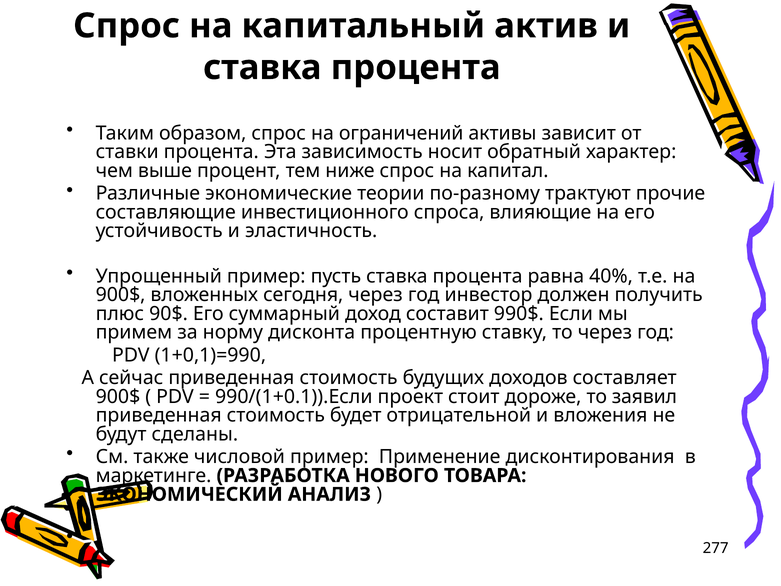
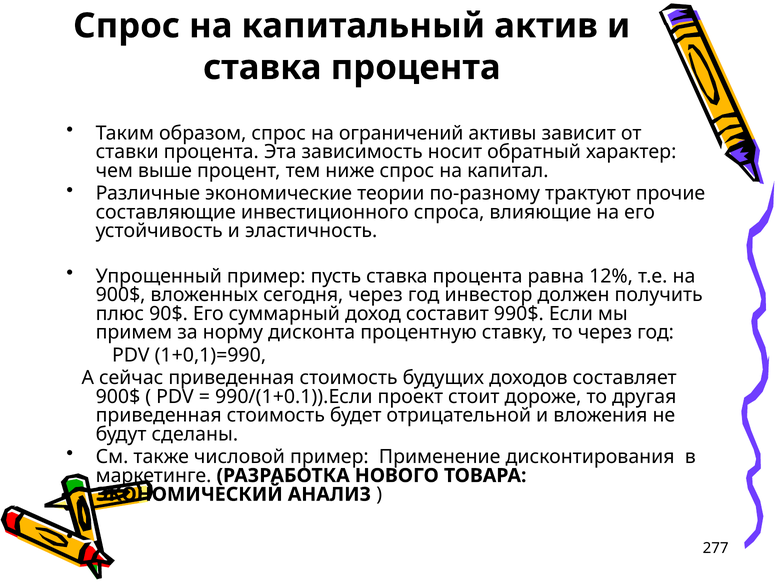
40%: 40% -> 12% (611, 276)
заявил: заявил -> другая (644, 396)
